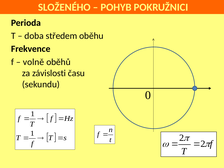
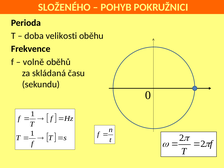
středem: středem -> velikosti (61, 36)
závislosti: závislosti -> skládaná (49, 73)
